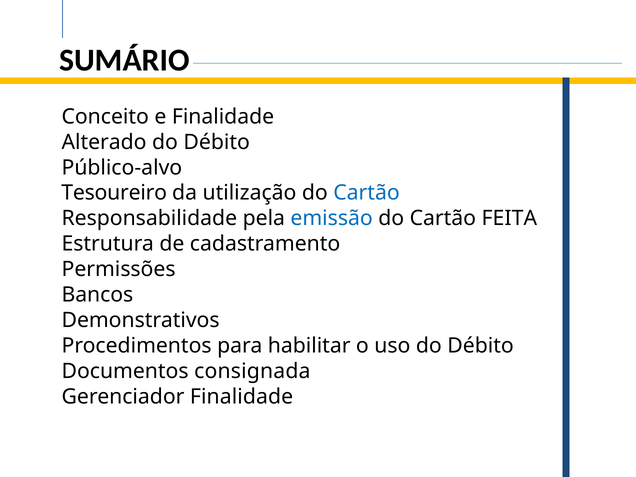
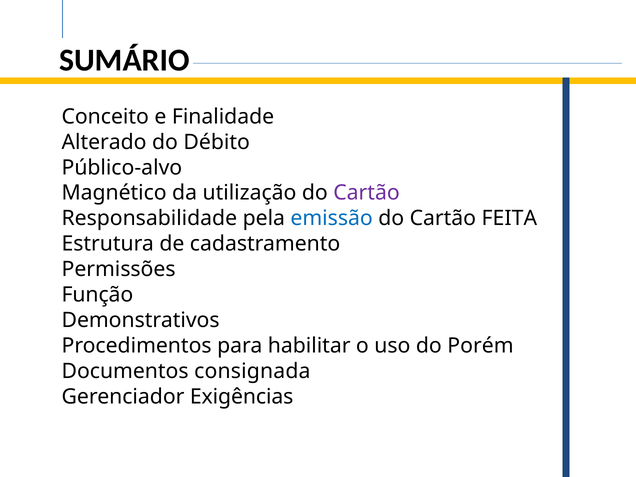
Tesoureiro: Tesoureiro -> Magnético (114, 193)
Cartão colour: blue -> purple (367, 193)
Bancos: Bancos -> Função (97, 295)
uso do Débito: Débito -> Porém (481, 346)
Gerenciador Finalidade: Finalidade -> Exigências (242, 397)
